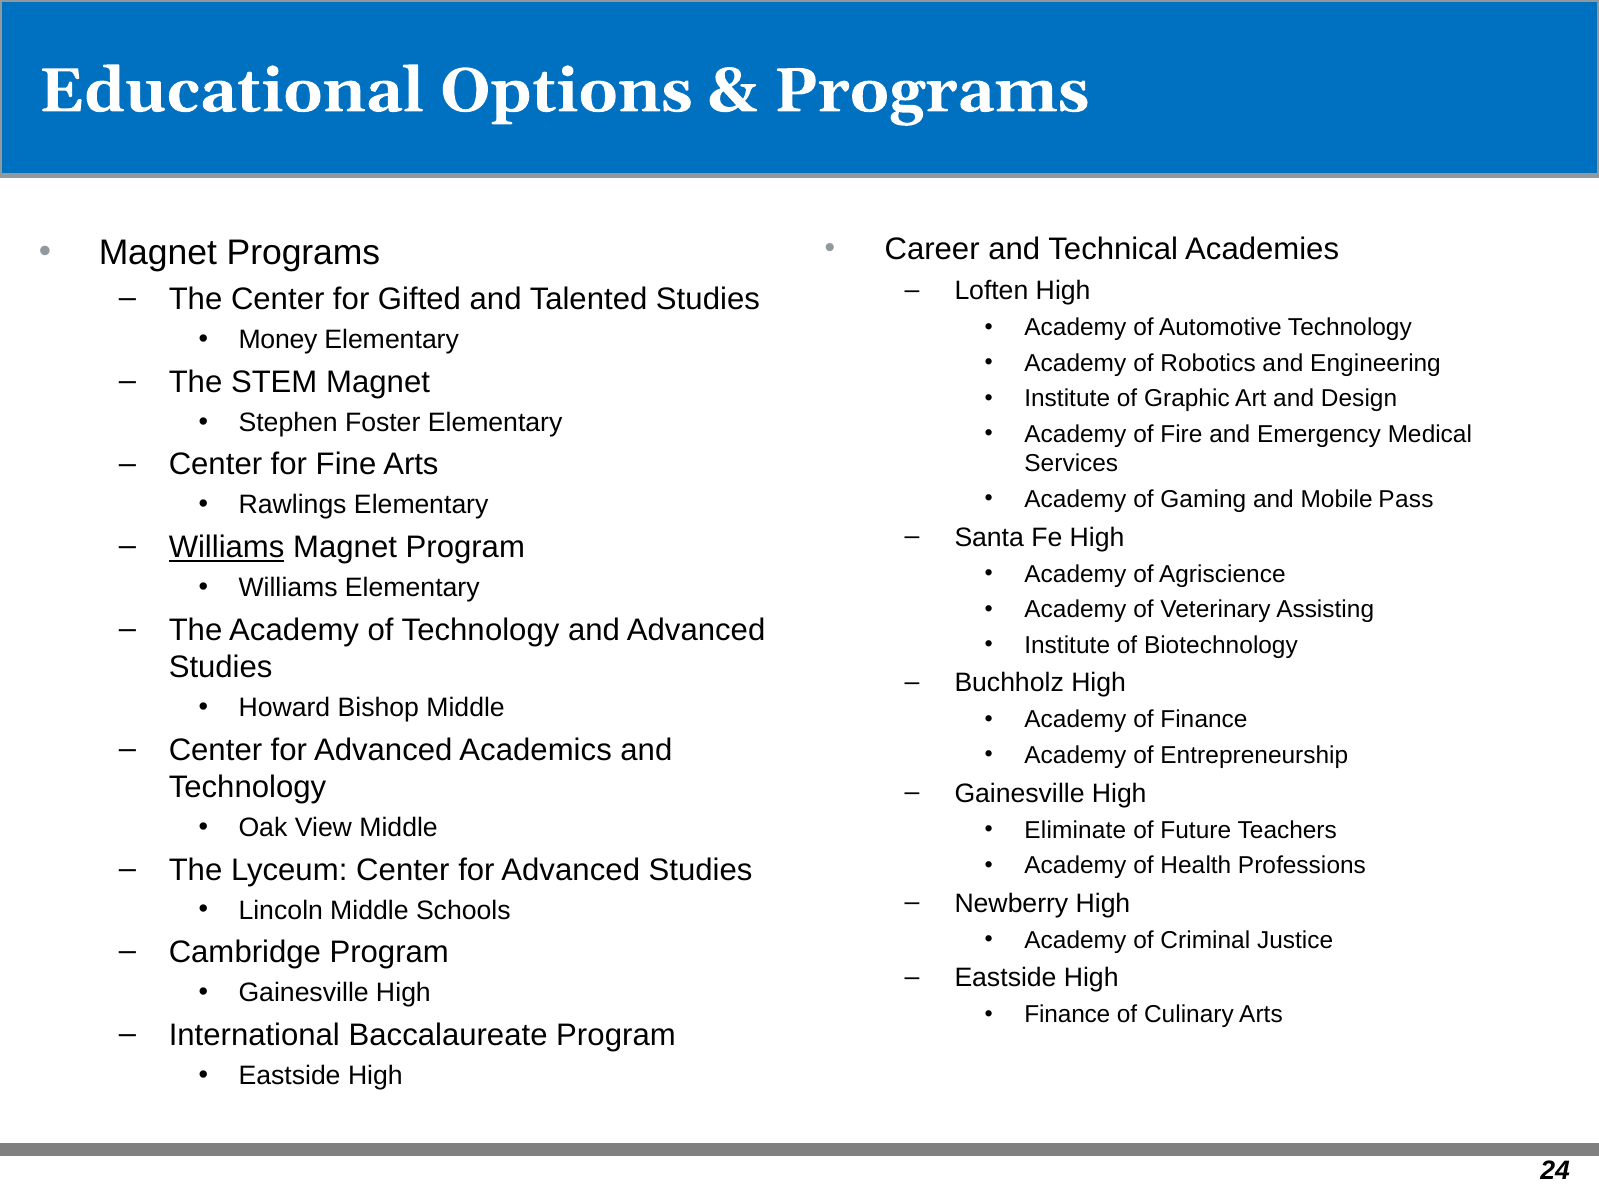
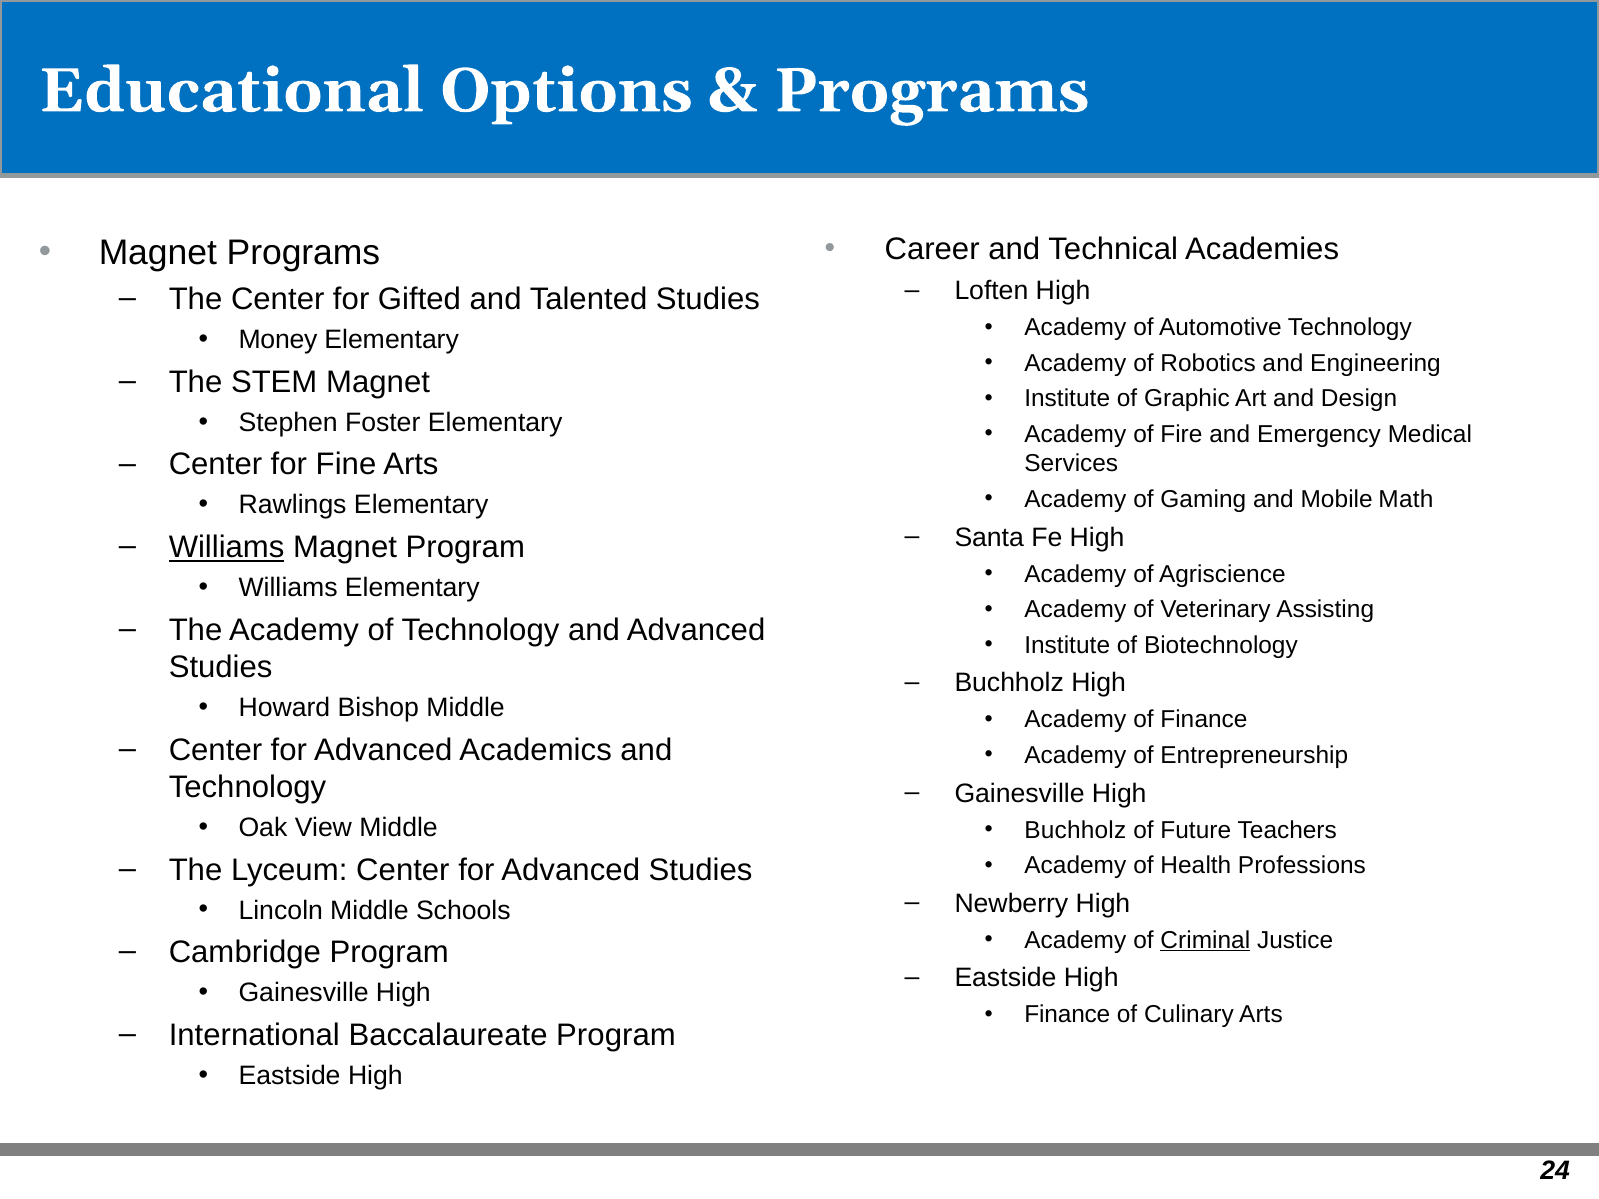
Pass: Pass -> Math (1406, 499)
Eliminate: Eliminate -> Buchholz (1075, 830)
Criminal underline: none -> present (1205, 940)
